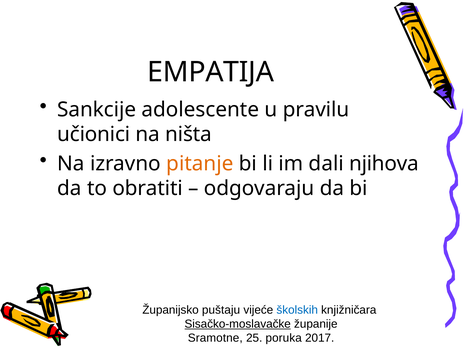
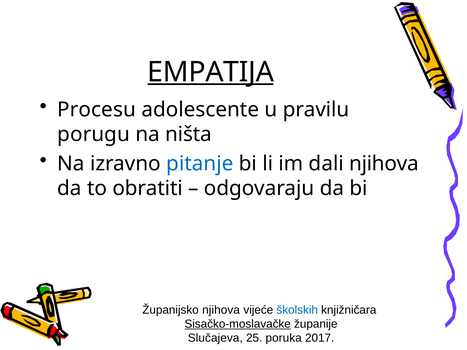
EMPATIJA underline: none -> present (211, 72)
Sankcije: Sankcije -> Procesu (97, 110)
učionici: učionici -> porugu (94, 135)
pitanje colour: orange -> blue (200, 164)
Županijsko puštaju: puštaju -> njihova (221, 310)
Sramotne: Sramotne -> Slučajeva (215, 338)
